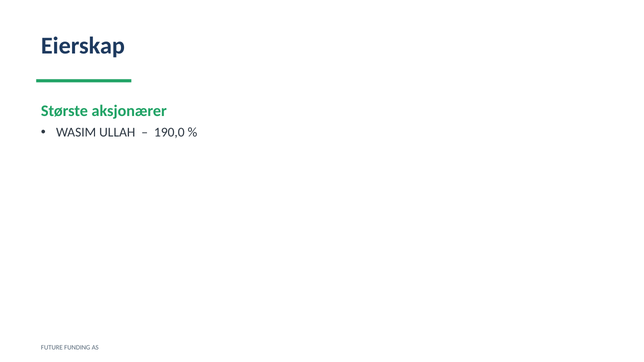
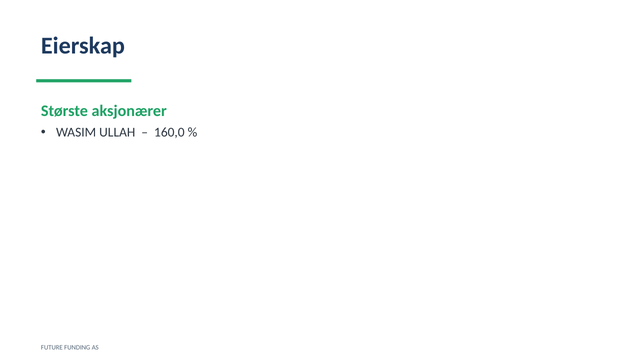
190,0: 190,0 -> 160,0 (169, 132)
